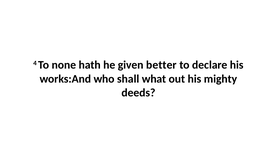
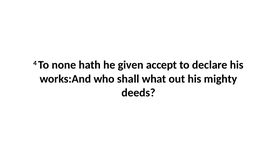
better: better -> accept (162, 65)
